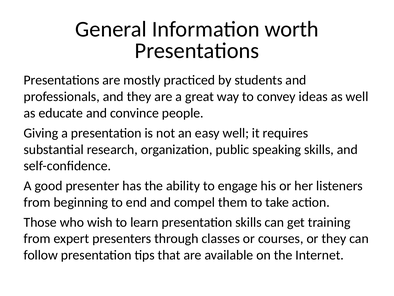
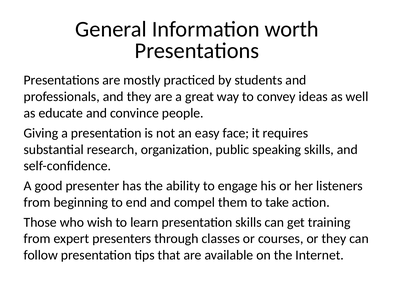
easy well: well -> face (236, 133)
